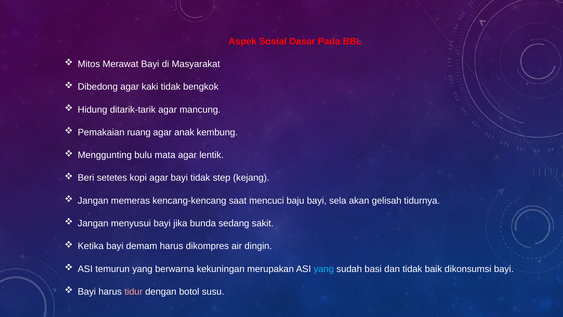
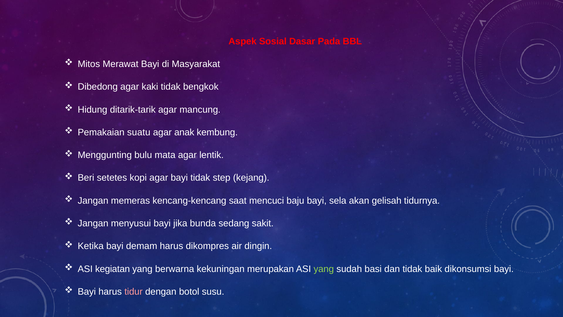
ruang: ruang -> suatu (139, 132)
temurun: temurun -> kegiatan (113, 269)
yang colour: light blue -> light green (324, 269)
